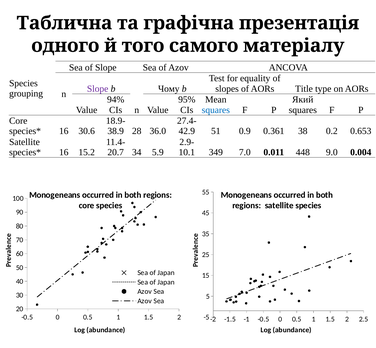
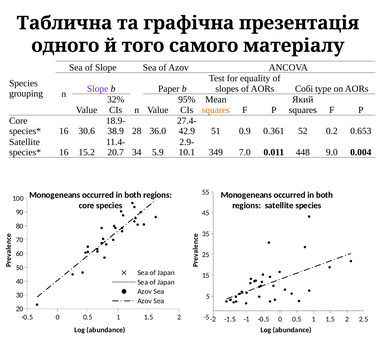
Чому: Чому -> Paper (169, 89)
Title: Title -> Собі (304, 89)
94%: 94% -> 32% (116, 99)
squares colour: blue -> orange (216, 110)
38: 38 -> 52 (303, 131)
